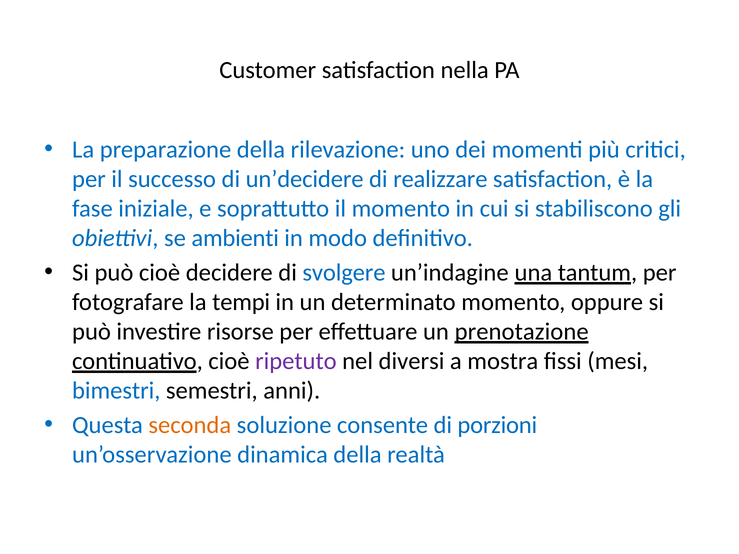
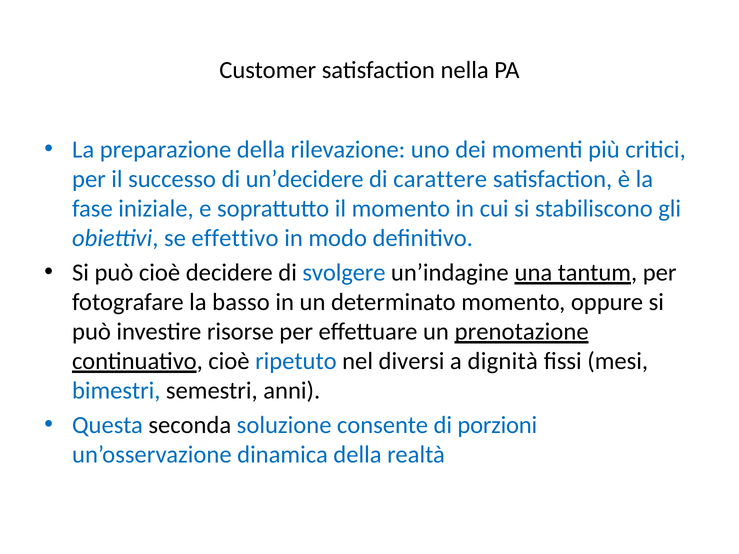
realizzare: realizzare -> carattere (440, 179)
ambienti: ambienti -> effettivo (235, 238)
tempi: tempi -> basso (241, 302)
ripetuto colour: purple -> blue (296, 361)
mostra: mostra -> dignità (503, 361)
seconda colour: orange -> black (190, 425)
